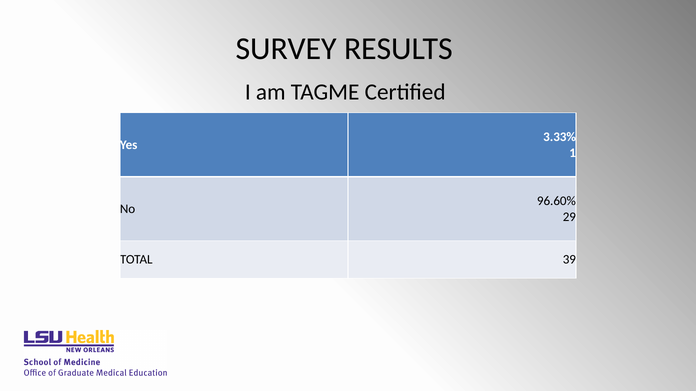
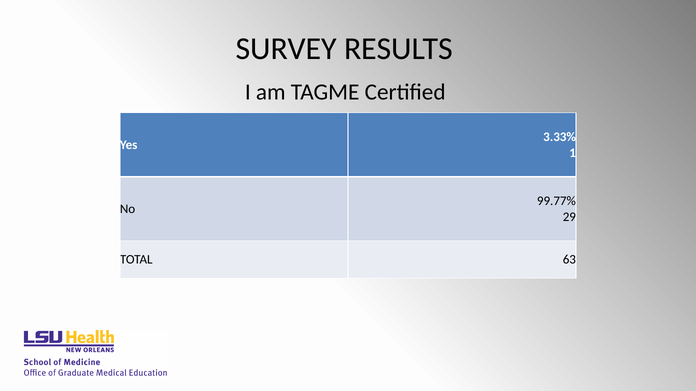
96.60%: 96.60% -> 99.77% (556, 201)
39: 39 -> 63 (569, 260)
